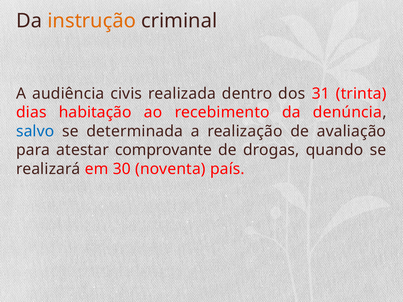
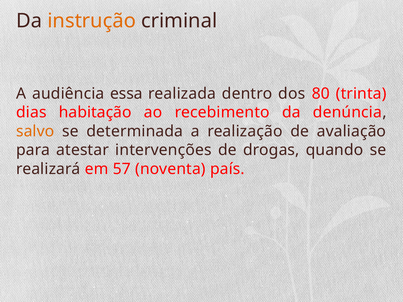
civis: civis -> essa (126, 94)
31: 31 -> 80 (321, 94)
salvo colour: blue -> orange (35, 131)
comprovante: comprovante -> intervenções (163, 150)
30: 30 -> 57 (122, 169)
